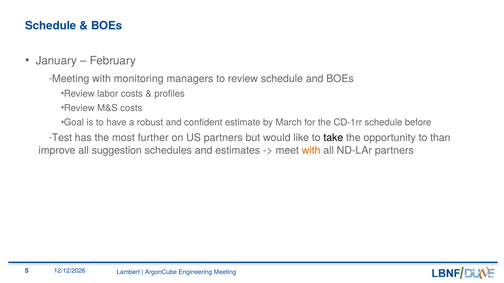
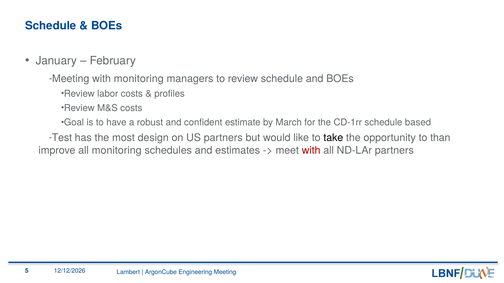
before: before -> based (418, 123)
further: further -> design (153, 138)
all suggestion: suggestion -> monitoring (117, 151)
with colour: orange -> red (311, 151)
